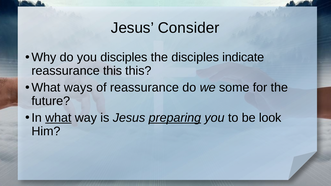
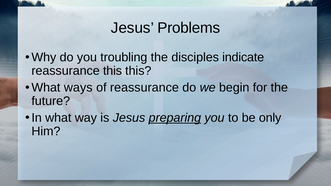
Consider: Consider -> Problems (189, 28)
you disciples: disciples -> troubling (124, 57)
some: some -> begin (234, 88)
what underline: present -> none (58, 118)
look: look -> only (270, 118)
